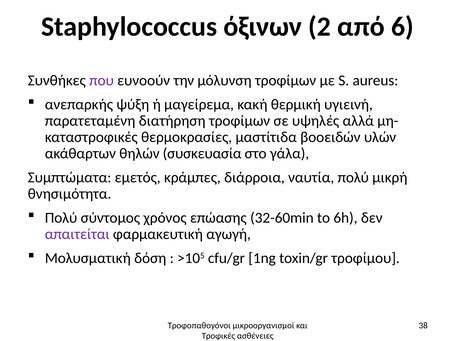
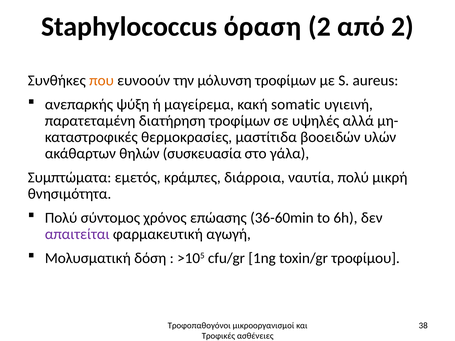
όξινων: όξινων -> όραση (262, 27)
από 6: 6 -> 2 (402, 27)
που colour: purple -> orange (102, 81)
θερμική: θερμική -> somatic (296, 105)
32-60min: 32-60min -> 36-60min (282, 218)
